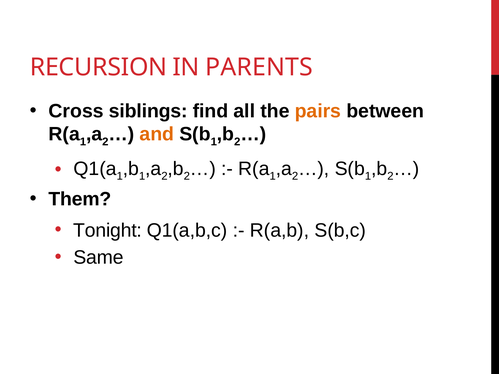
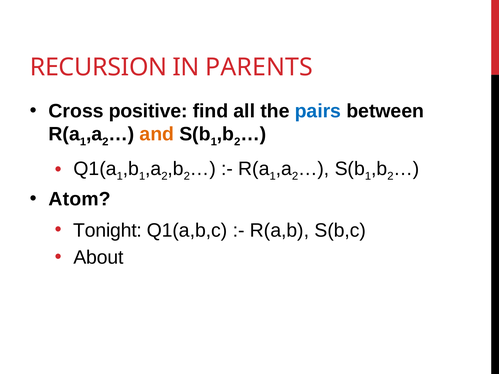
siblings: siblings -> positive (148, 111)
pairs colour: orange -> blue (318, 111)
Them: Them -> Atom (80, 199)
Same: Same -> About (98, 258)
